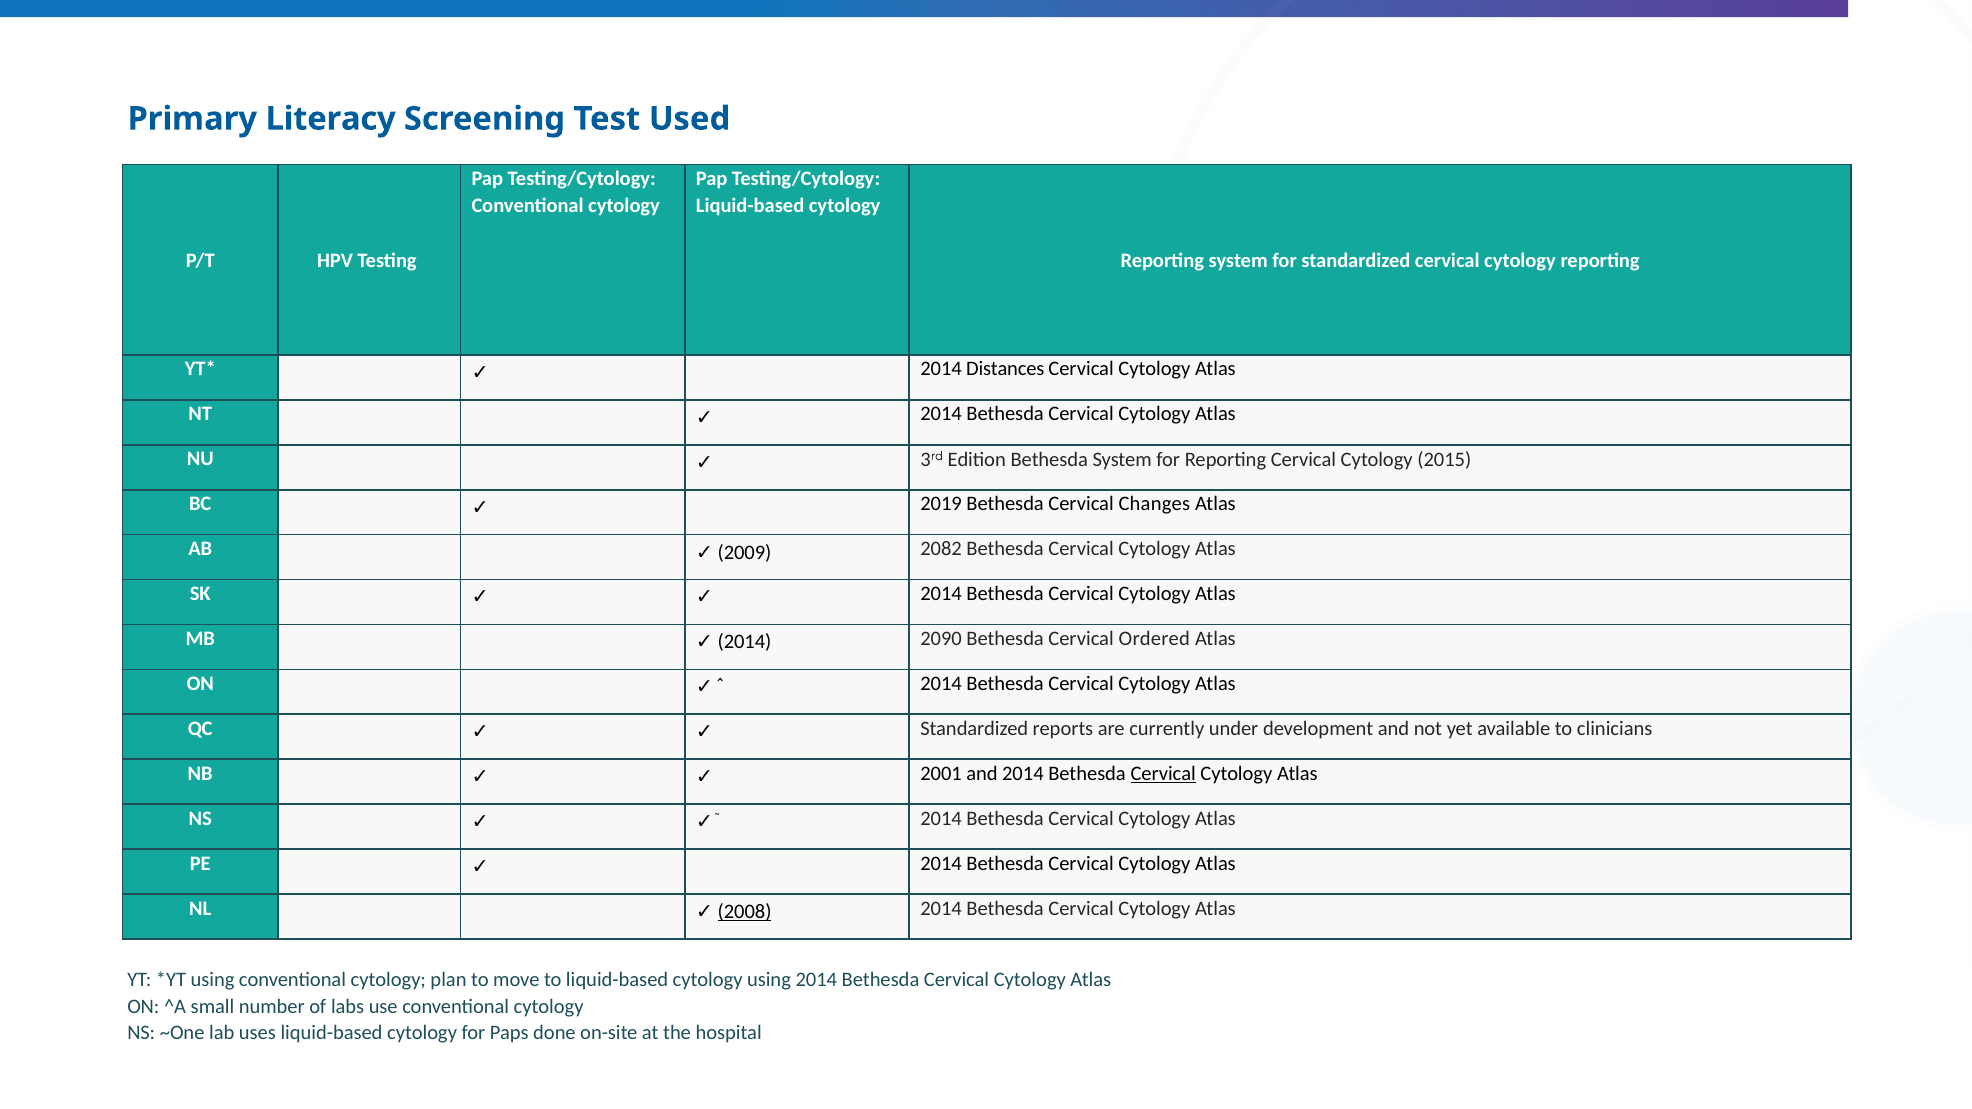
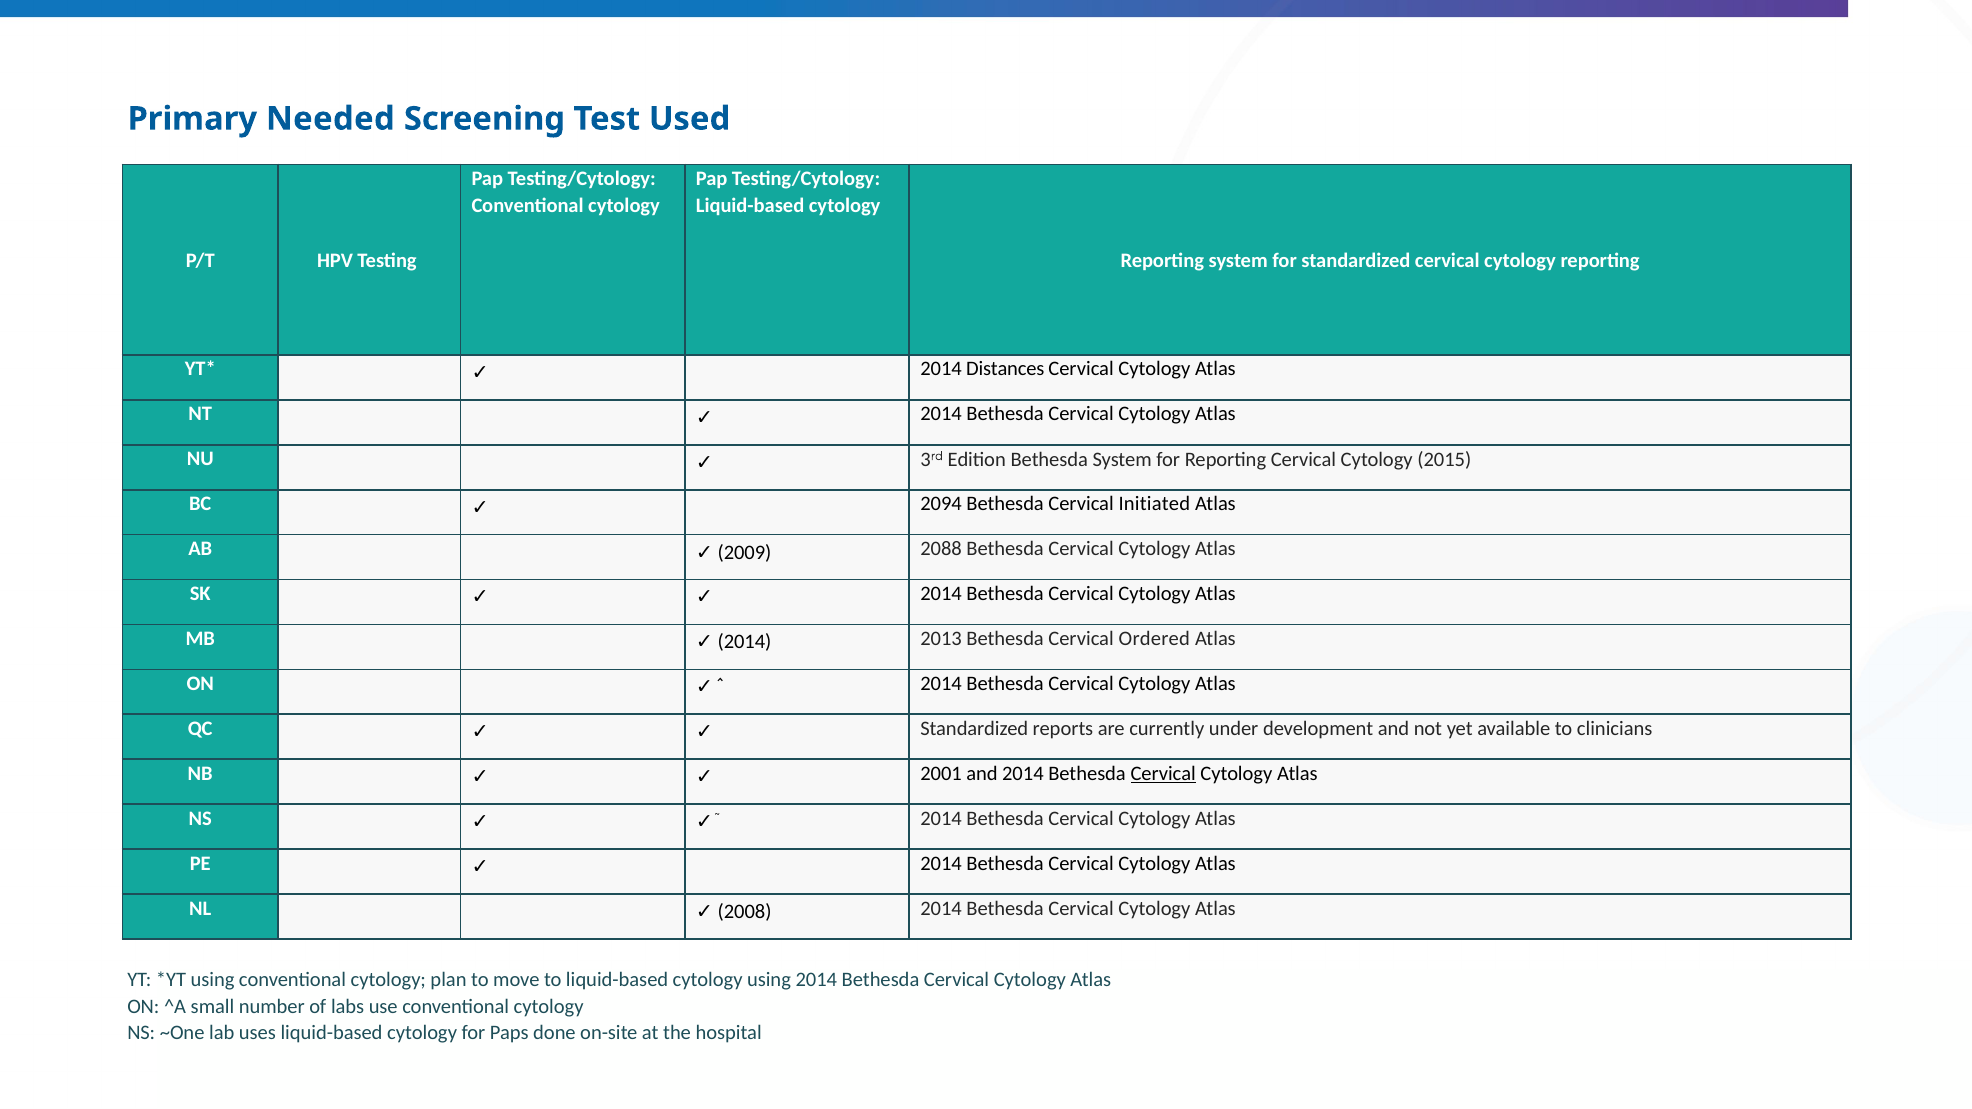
Literacy: Literacy -> Needed (330, 119)
2019: 2019 -> 2094 (941, 504)
Changes: Changes -> Initiated (1154, 504)
2082: 2082 -> 2088 (941, 549)
2090: 2090 -> 2013 (941, 639)
2008 underline: present -> none (745, 912)
